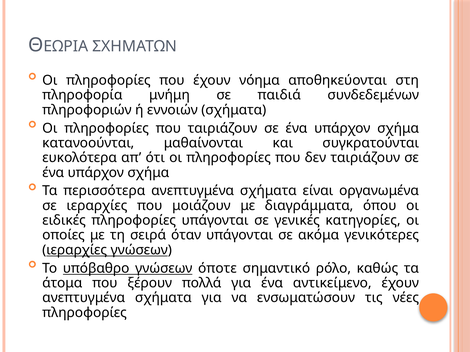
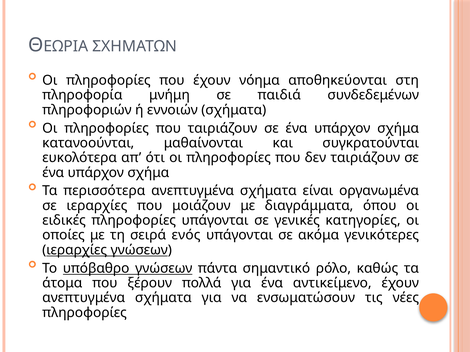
όταν: όταν -> ενός (186, 235)
όποτε: όποτε -> πάντα (218, 269)
